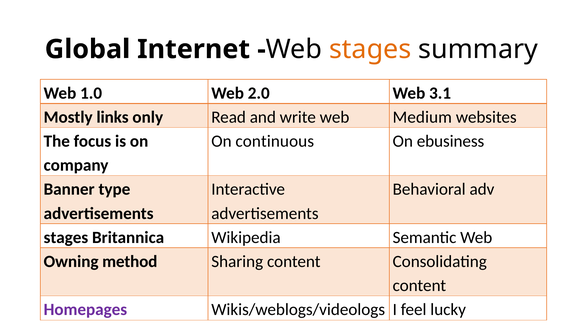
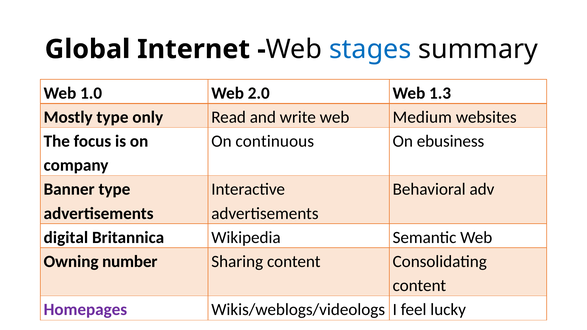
stages colour: orange -> blue (370, 49)
3.1: 3.1 -> 1.3 (440, 93)
Mostly links: links -> type (112, 117)
stages: stages -> digital (66, 238)
method: method -> number (130, 262)
